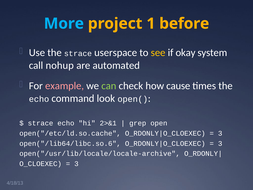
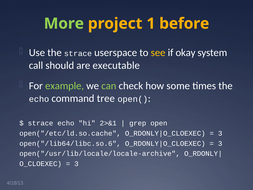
More colour: light blue -> light green (64, 24)
nohup: nohup -> should (60, 65)
automated: automated -> executable (116, 65)
example colour: pink -> light green (65, 86)
cause: cause -> some (178, 86)
look: look -> tree (106, 98)
